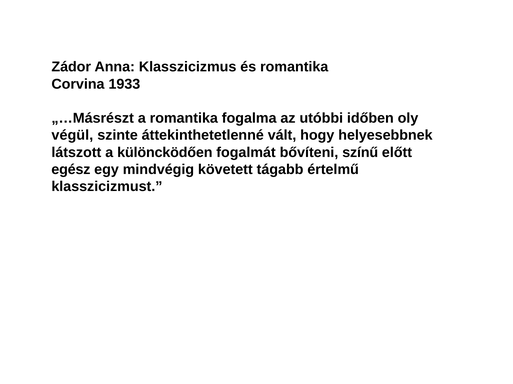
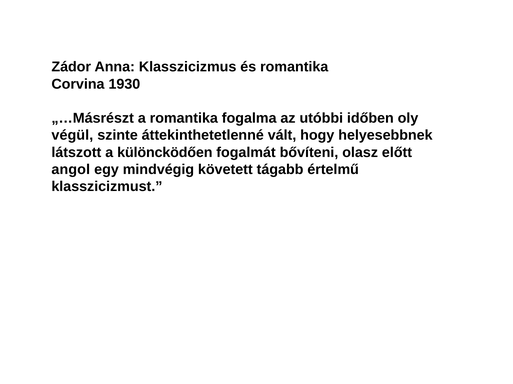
1933: 1933 -> 1930 (124, 84)
színű: színű -> olasz (360, 153)
egész: egész -> angol (71, 170)
